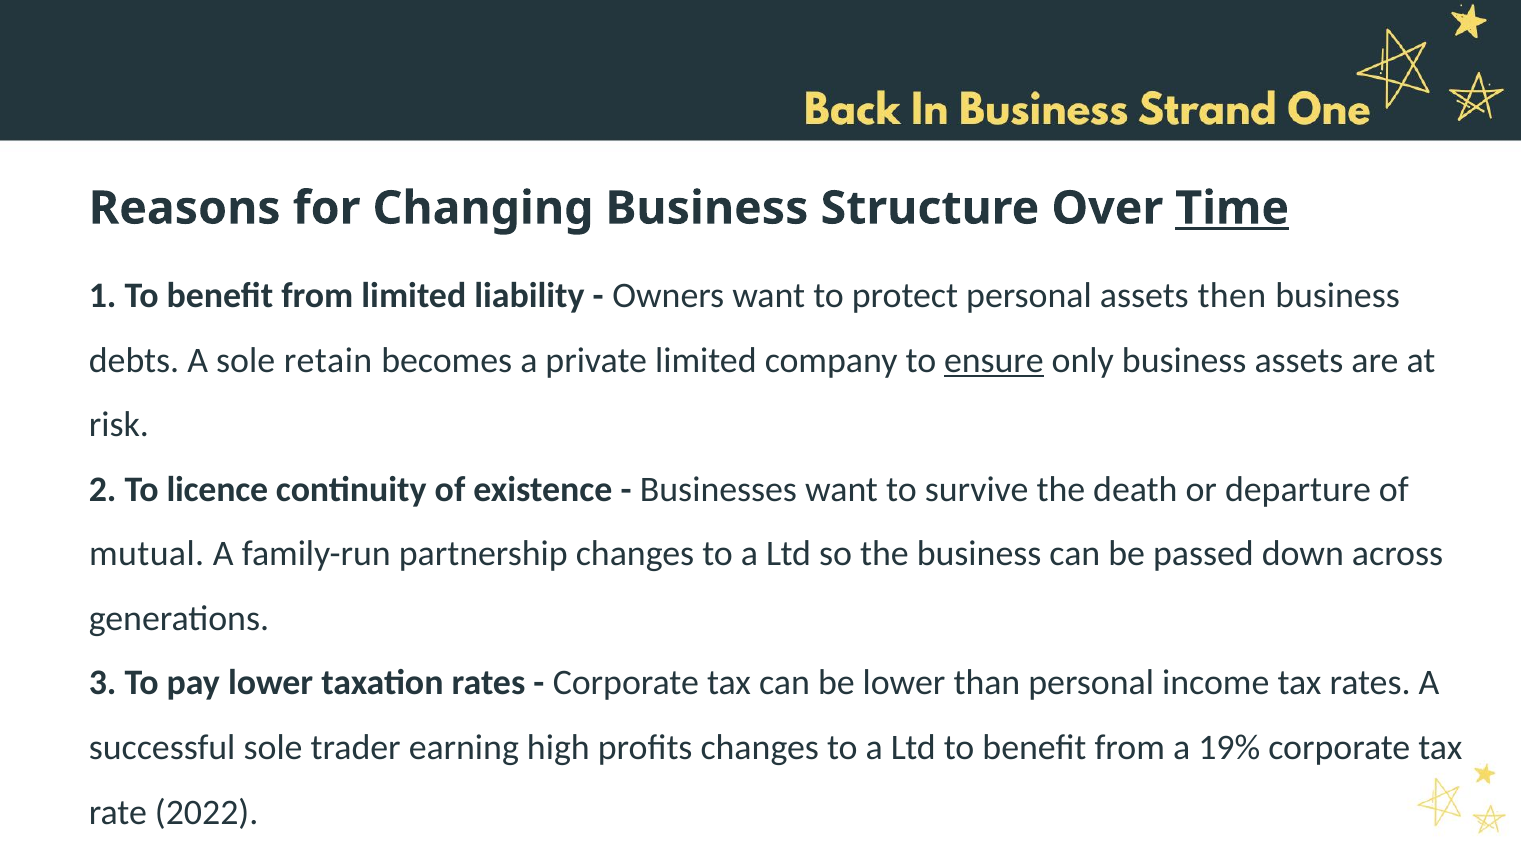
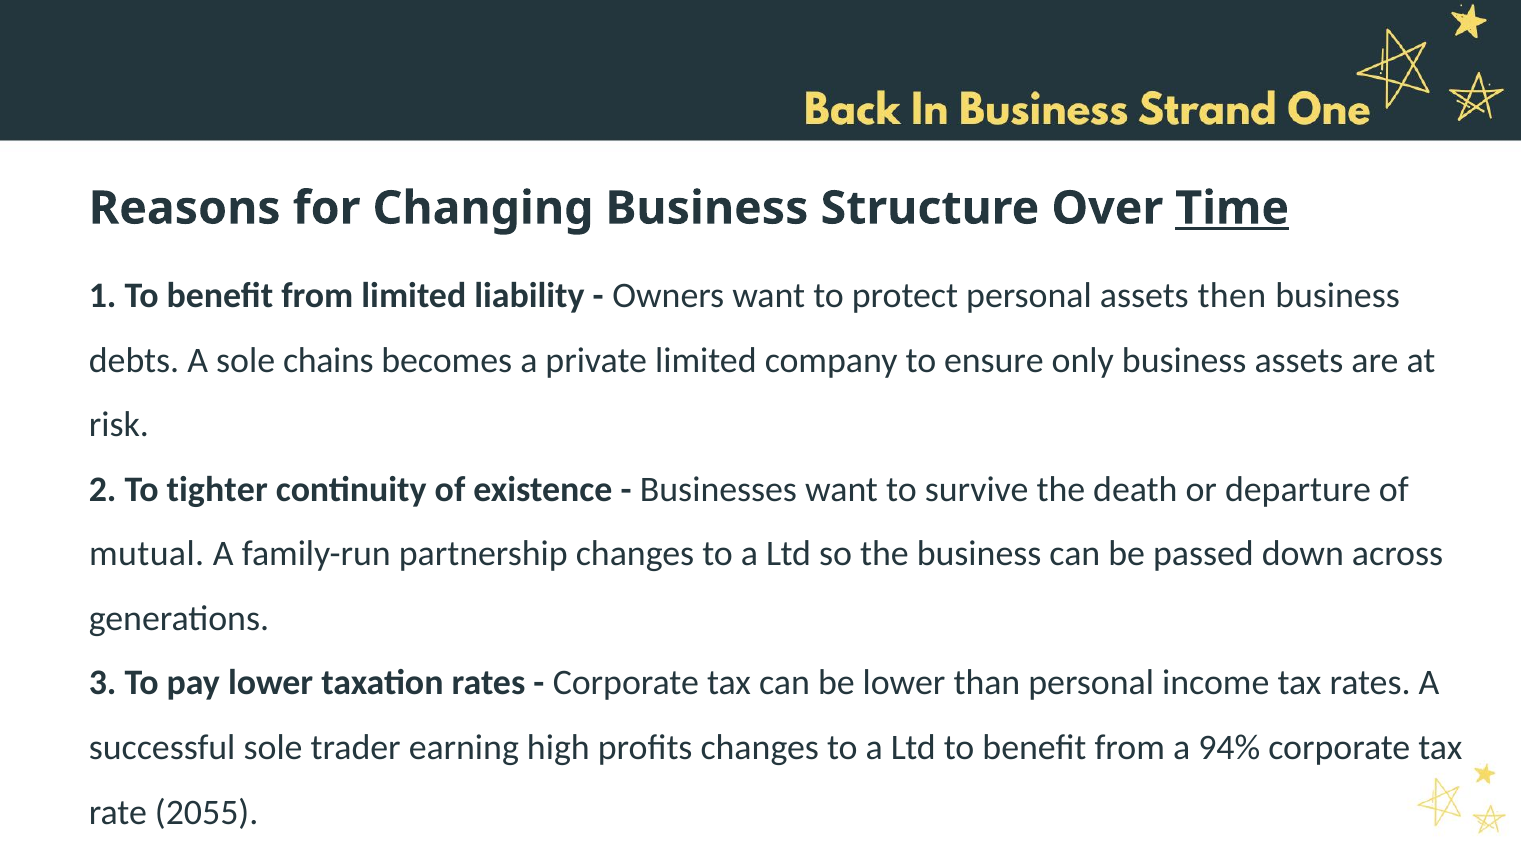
retain: retain -> chains (328, 360)
ensure underline: present -> none (994, 360)
licence: licence -> tighter (217, 490)
19%: 19% -> 94% (1229, 748)
2022: 2022 -> 2055 (207, 813)
